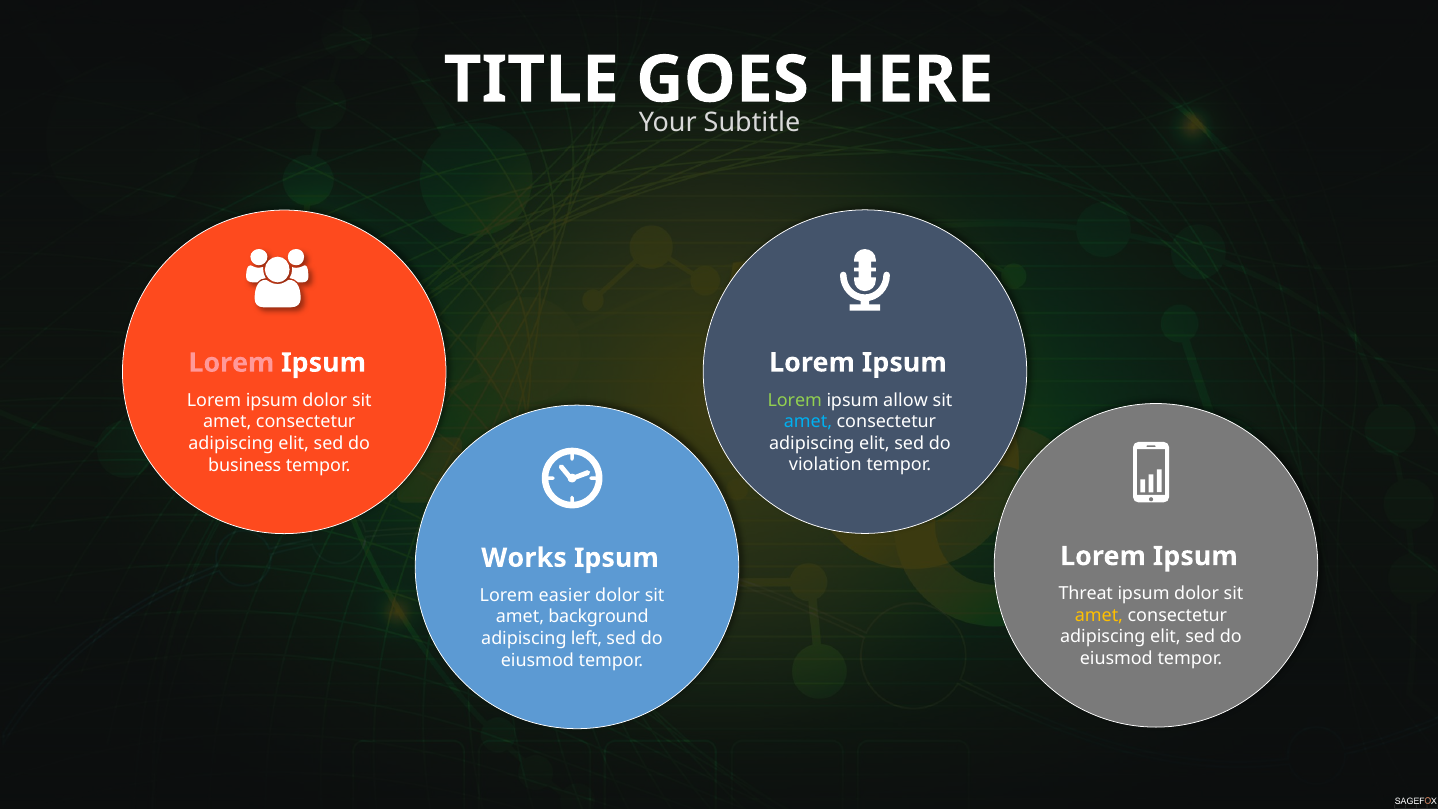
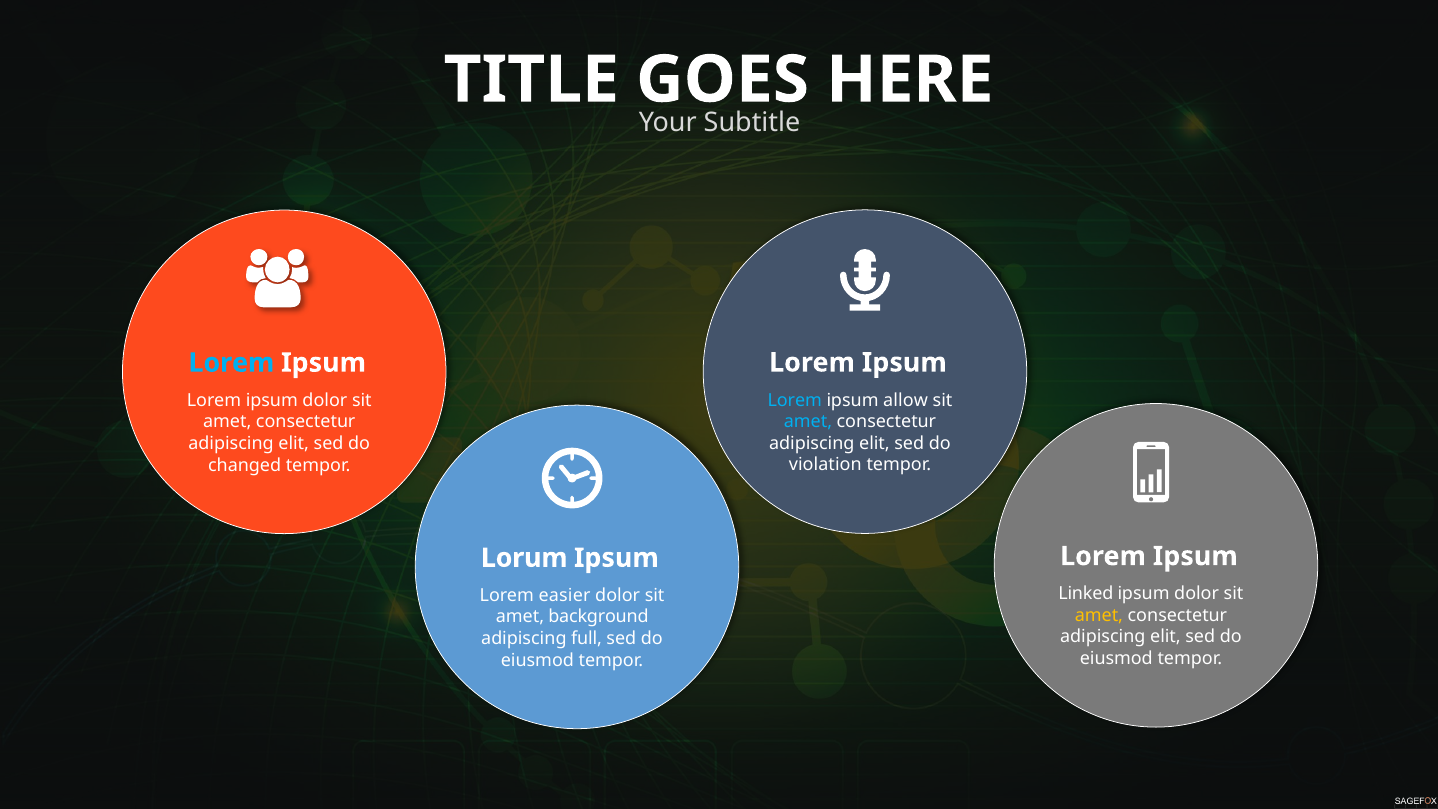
Lorem colour: pink -> light blue (231, 363)
Lorem colour: light green -> light blue (795, 400)
business: business -> changed (245, 465)
Works: Works -> Lorum (524, 558)
Threat: Threat -> Linked (1086, 594)
left: left -> full (587, 638)
